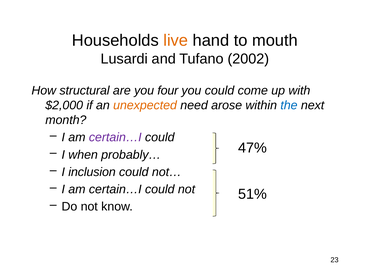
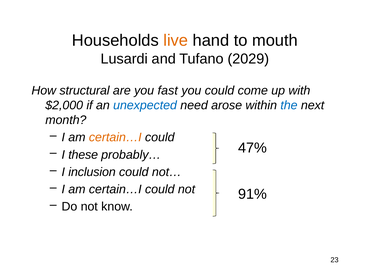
2002: 2002 -> 2029 (248, 59)
four: four -> fast (168, 90)
unexpected colour: orange -> blue (145, 105)
certain…I colour: purple -> orange (115, 137)
when: when -> these (83, 154)
51%: 51% -> 91% (253, 194)
